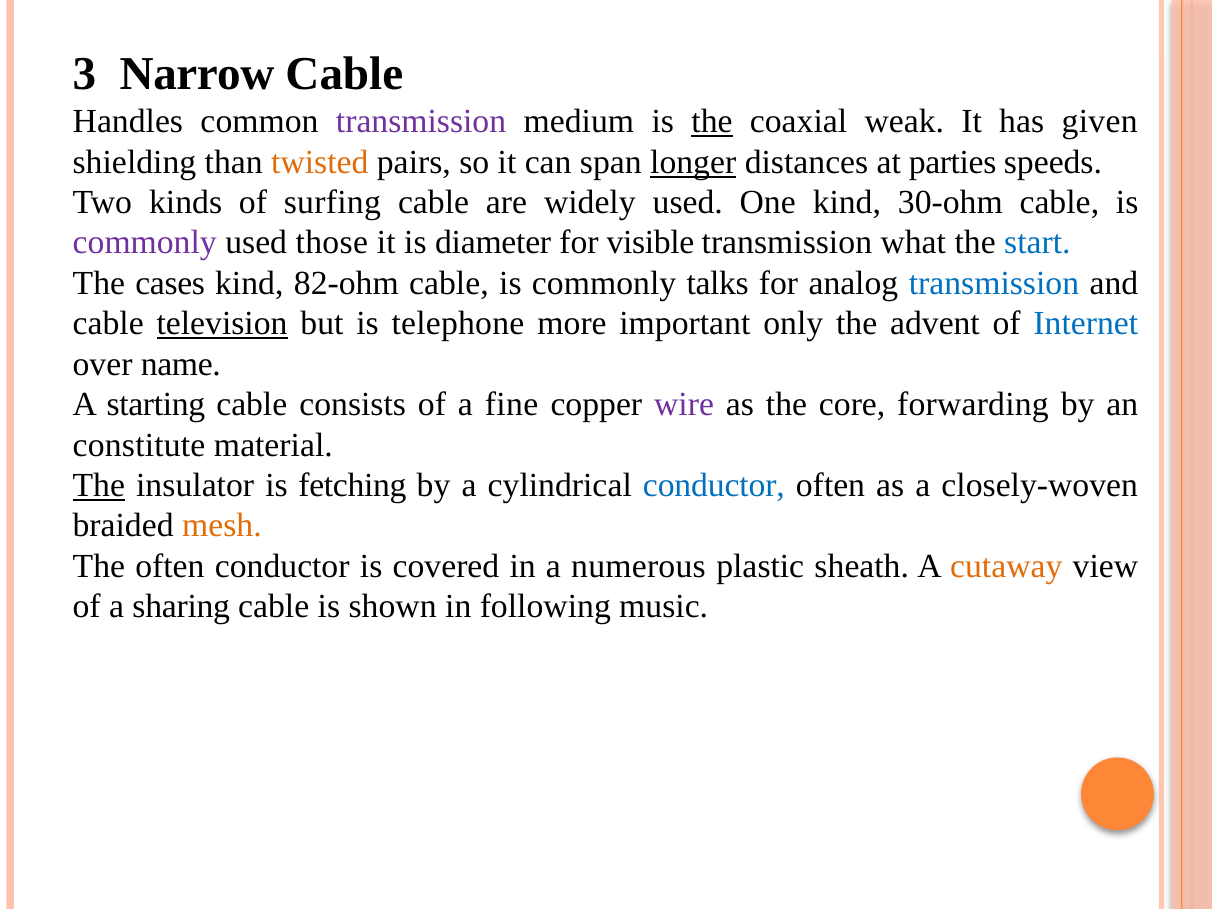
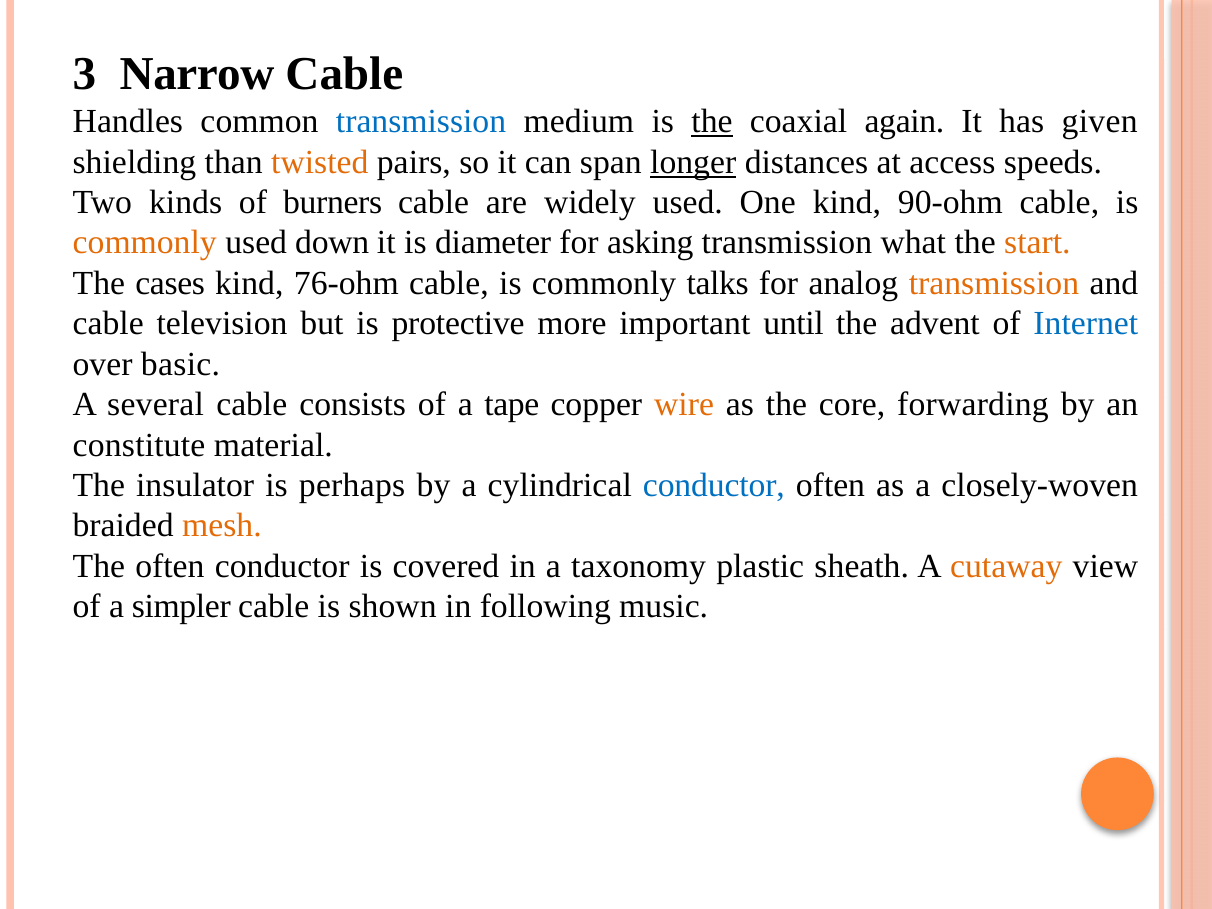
transmission colour: purple -> blue (421, 122)
weak: weak -> again (904, 122)
parties: parties -> access (952, 162)
surfing: surfing -> burners (333, 202)
30-ohm: 30-ohm -> 90-ohm (950, 202)
commonly colour: purple -> orange (145, 243)
those: those -> down (332, 243)
visible: visible -> asking (650, 243)
start colour: blue -> orange (1037, 243)
82-ohm: 82-ohm -> 76-ohm (346, 283)
transmission colour: blue -> orange (994, 283)
television underline: present -> none (222, 324)
telephone: telephone -> protective (458, 324)
only: only -> until (793, 324)
name: name -> basic (181, 364)
starting: starting -> several (156, 405)
fine: fine -> tape (512, 405)
wire colour: purple -> orange (684, 405)
The underline: present -> none (99, 485)
fetching: fetching -> perhaps (352, 485)
numerous: numerous -> taxonomy (639, 566)
sharing: sharing -> simpler (181, 607)
